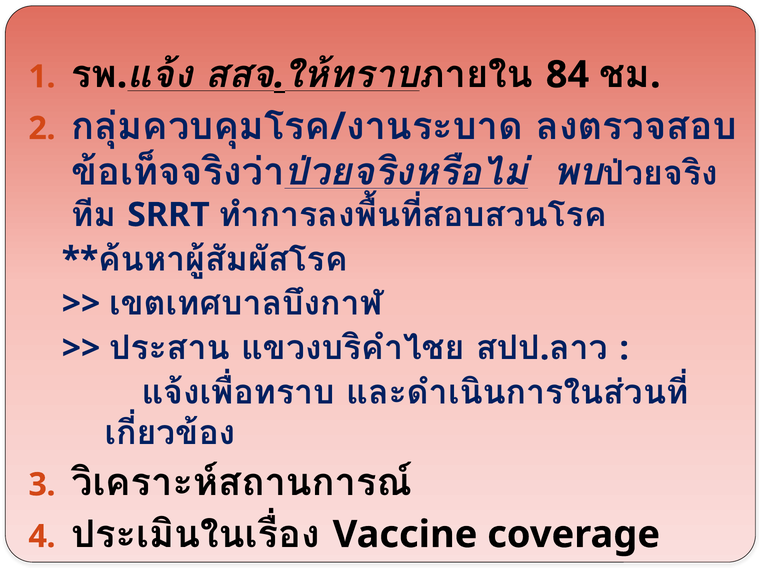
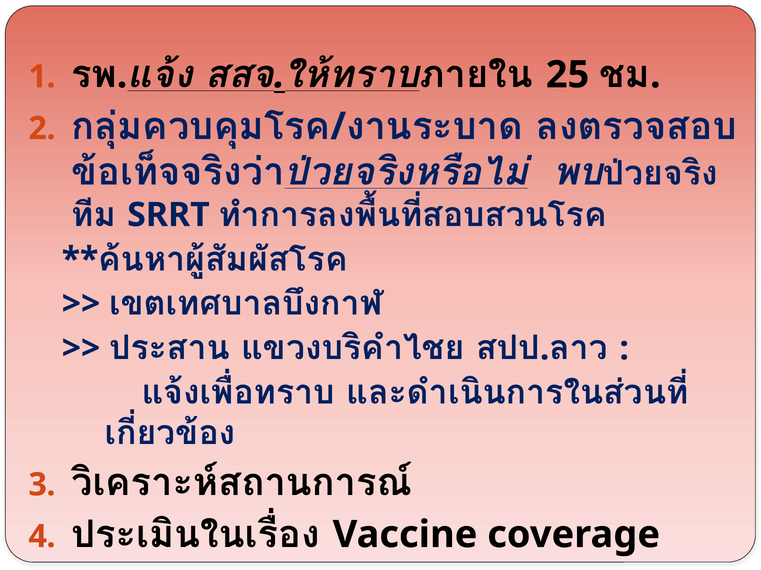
84: 84 -> 25 (568, 75)
